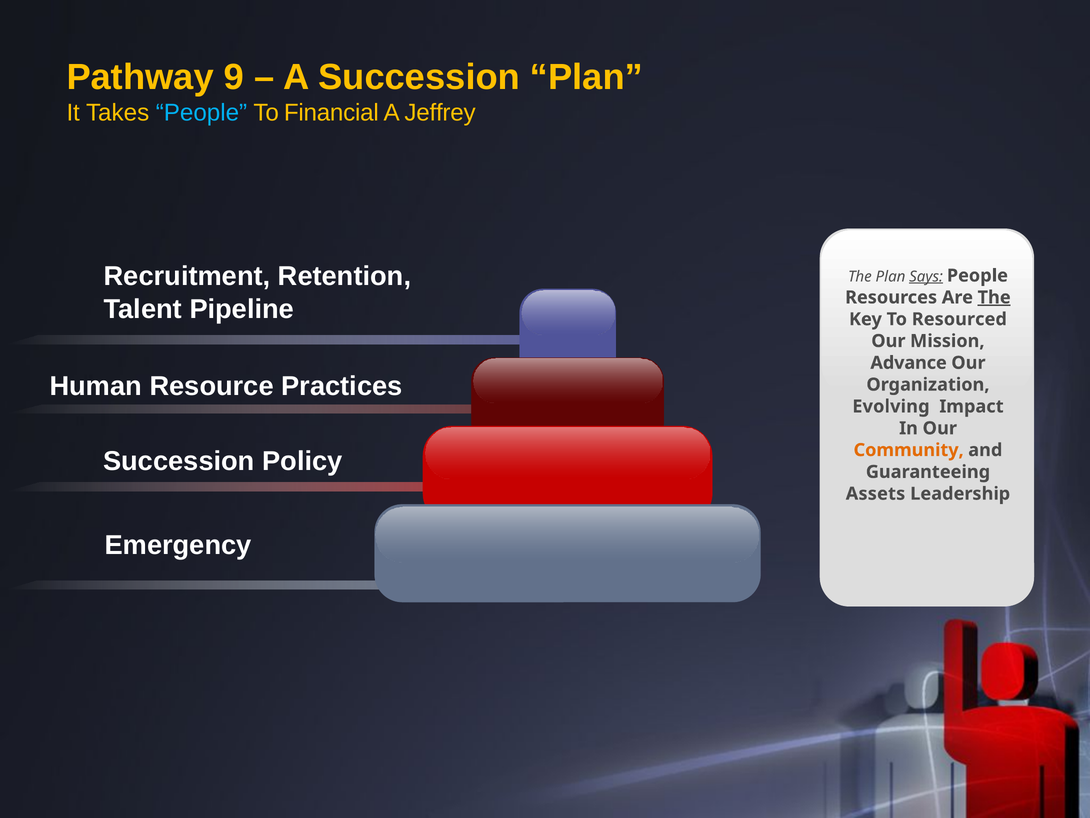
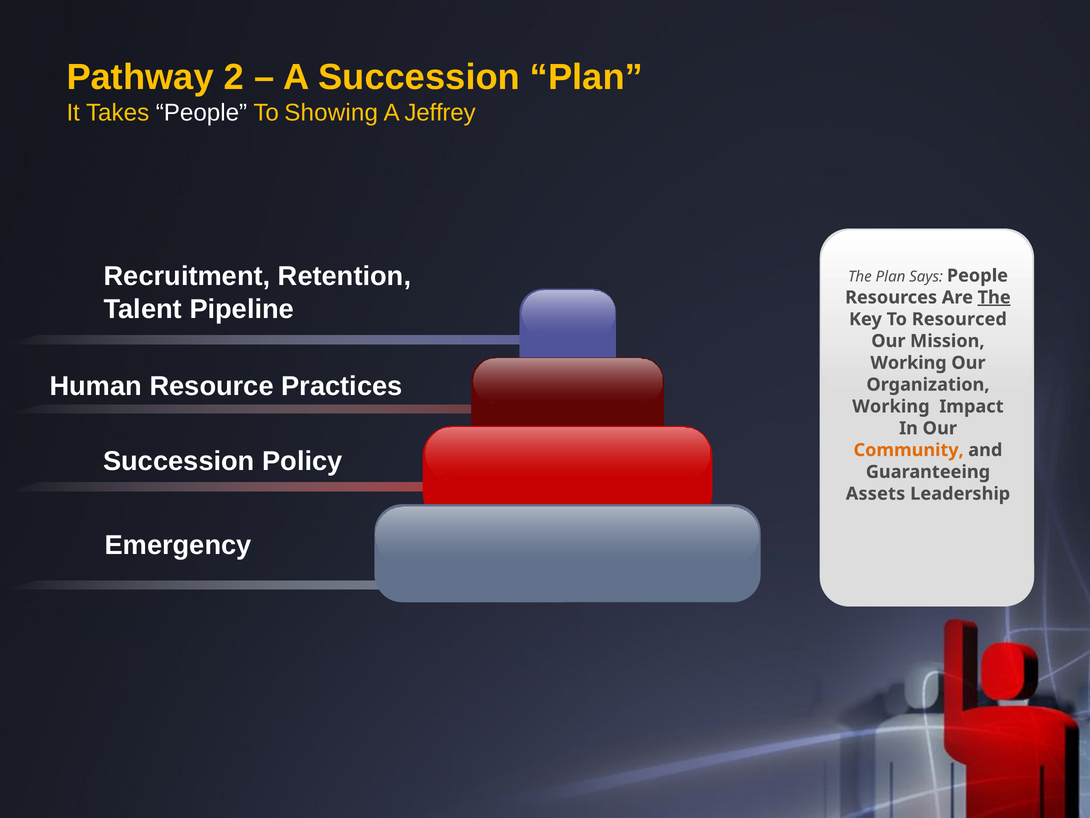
9: 9 -> 2 (234, 77)
People colour: light blue -> white (201, 113)
Financial: Financial -> Showing (331, 113)
Says underline: present -> none (926, 276)
Advance: Advance -> Working (909, 363)
Evolving: Evolving -> Working (891, 406)
